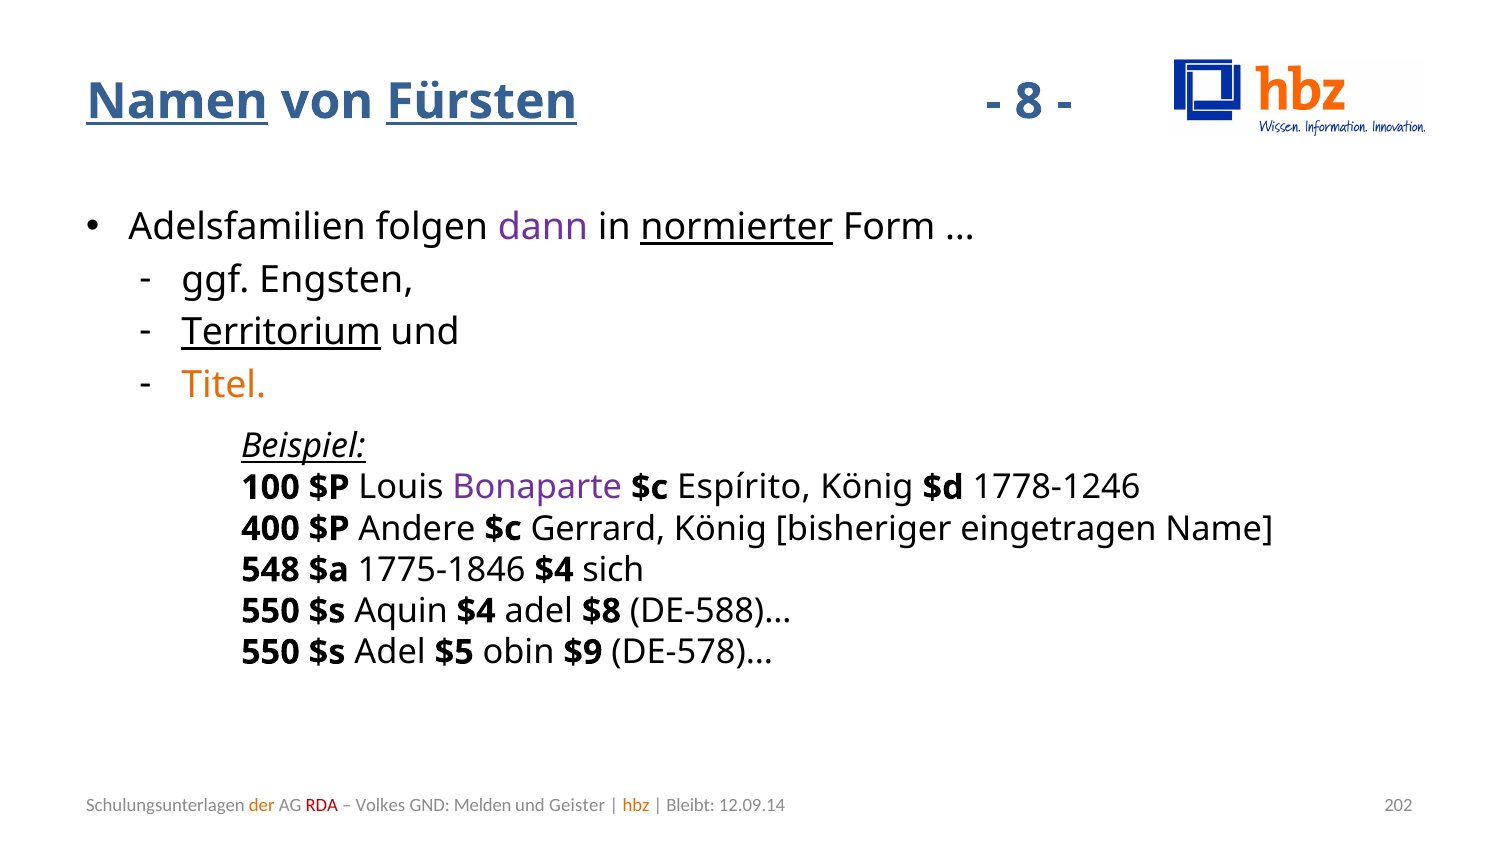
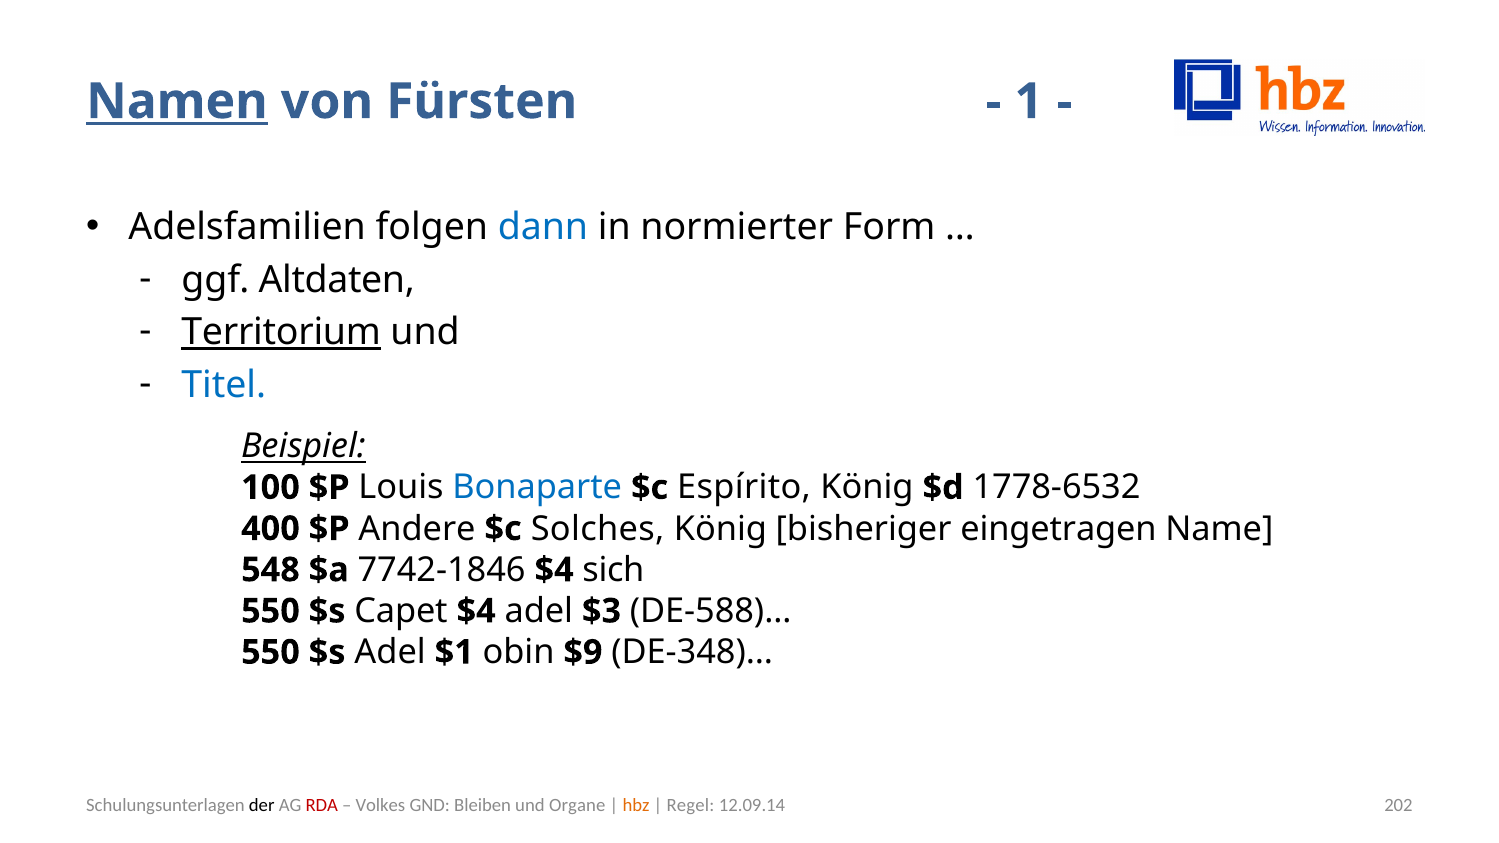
Fürsten underline: present -> none (482, 102)
8: 8 -> 1 (1029, 102)
dann colour: purple -> blue (543, 227)
normierter underline: present -> none (737, 227)
Engsten: Engsten -> Altdaten (337, 280)
Titel colour: orange -> blue (224, 385)
Bonaparte colour: purple -> blue (537, 488)
1778-1246: 1778-1246 -> 1778-6532 (1057, 488)
Gerrard: Gerrard -> Solches (598, 529)
1775-1846: 1775-1846 -> 7742-1846 (442, 570)
Aquin: Aquin -> Capet (401, 611)
$8: $8 -> $3 (602, 611)
$5: $5 -> $1 (454, 652)
DE-578)…: DE-578)… -> DE-348)… (692, 652)
der colour: orange -> black (262, 805)
Melden: Melden -> Bleiben (483, 805)
Geister: Geister -> Organe (577, 805)
Bleibt: Bleibt -> Regel (690, 805)
